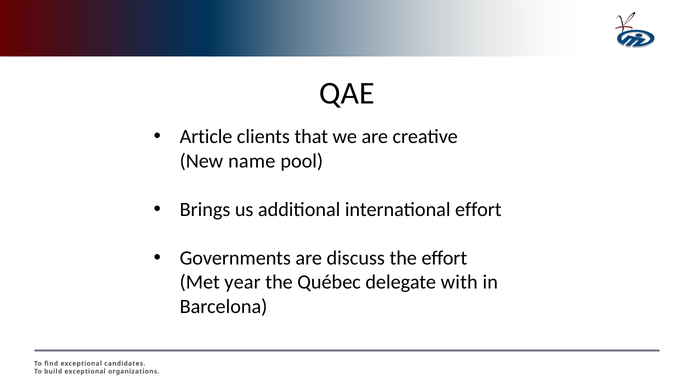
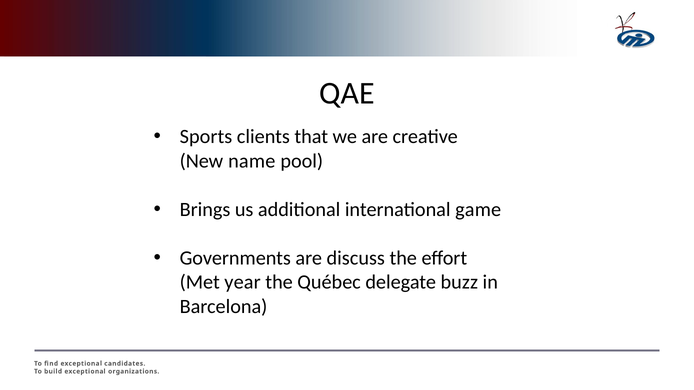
Article: Article -> Sports (206, 137)
international effort: effort -> game (478, 210)
with: with -> buzz (459, 283)
